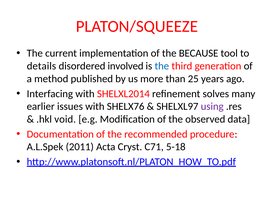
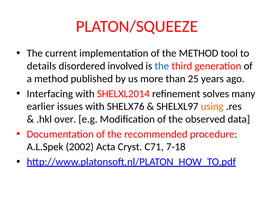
the BECAUSE: BECAUSE -> METHOD (199, 53)
using colour: purple -> orange (212, 107)
void: void -> over (65, 120)
2011: 2011 -> 2002 (80, 147)
5-18: 5-18 -> 7-18 (176, 147)
